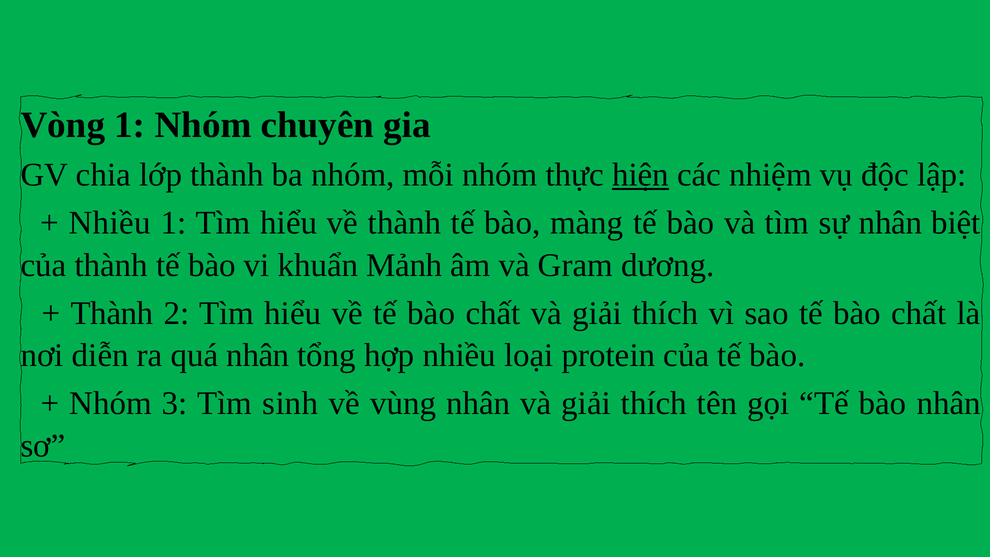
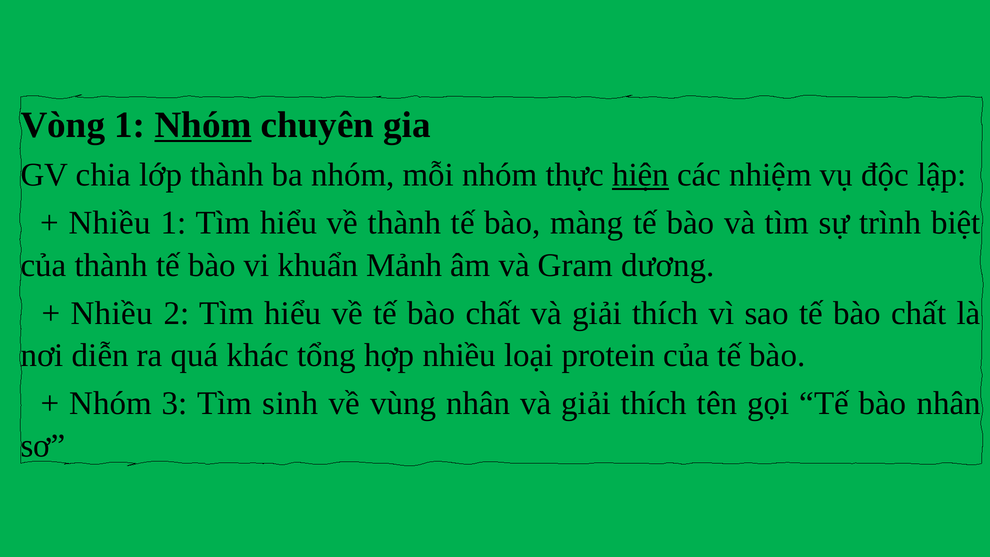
Nhóm underline: none -> present (203, 125)
sự nhân: nhân -> trình (890, 223)
Thành: Thành -> Nhiều (112, 313)
quá nhân: nhân -> khác (258, 355)
